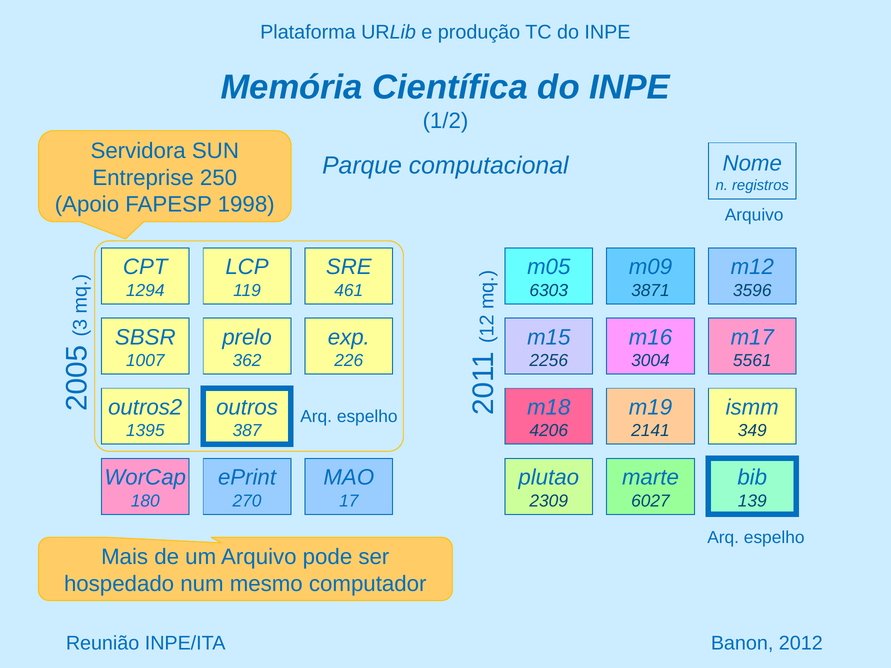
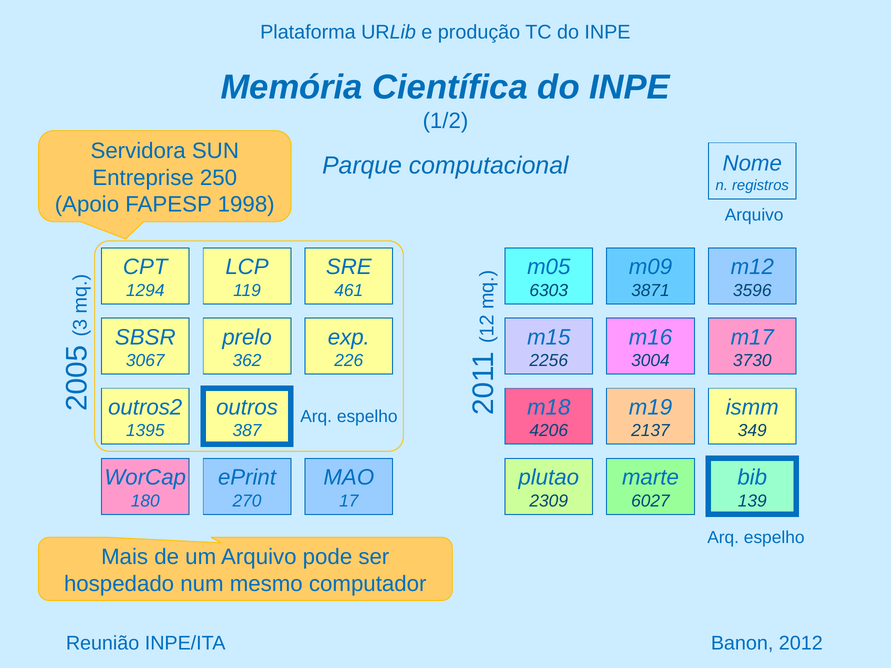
1007: 1007 -> 3067 (145, 361)
5561: 5561 -> 3730 (752, 361)
2141: 2141 -> 2137 (650, 431)
